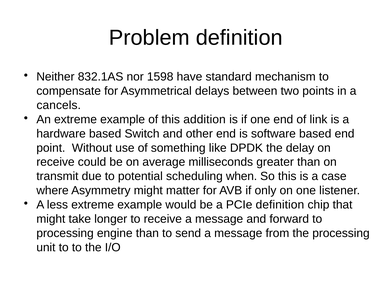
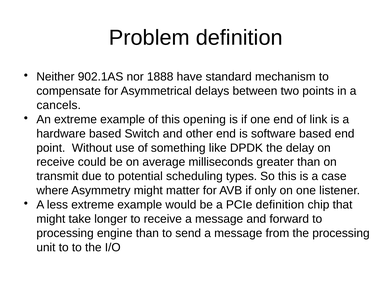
832.1AS: 832.1AS -> 902.1AS (101, 77)
1598: 1598 -> 1888 (160, 77)
addition: addition -> opening (205, 119)
when: when -> types (242, 176)
